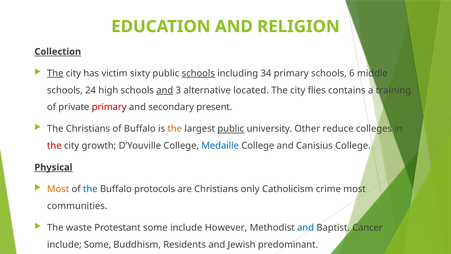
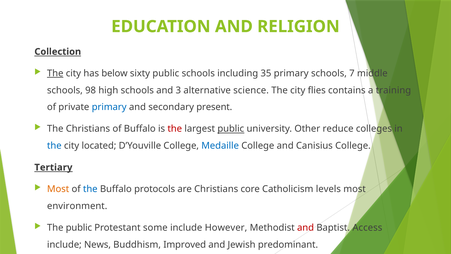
victim: victim -> below (115, 73)
schools underline: present -> none (198, 73)
34: 34 -> 35 (266, 73)
6: 6 -> 7 (352, 73)
24: 24 -> 98 (91, 90)
and underline: present -> none (165, 90)
located: located -> science (251, 90)
primary colour: red -> blue (109, 107)
the colour: orange -> red (175, 129)
the colour: red -> blue (54, 146)
growth: growth -> located (99, 146)
Physical: Physical -> Tertiary (53, 167)
only: only -> core (250, 189)
crime: crime -> levels (328, 189)
communities: communities -> environment (77, 206)
The waste: waste -> public (79, 227)
and colour: blue -> red (306, 227)
Cancer: Cancer -> Access (367, 227)
include Some: Some -> News (97, 244)
Residents: Residents -> Improved (185, 244)
